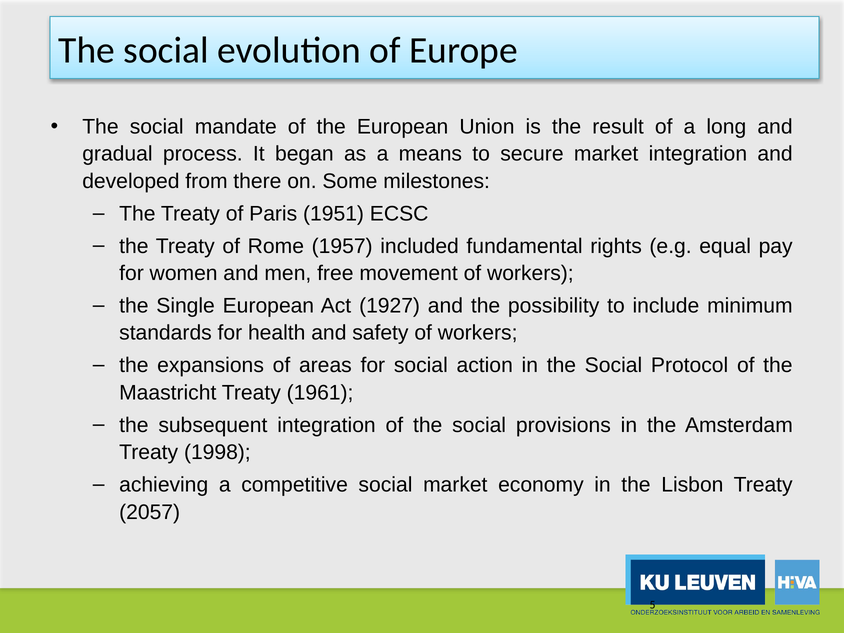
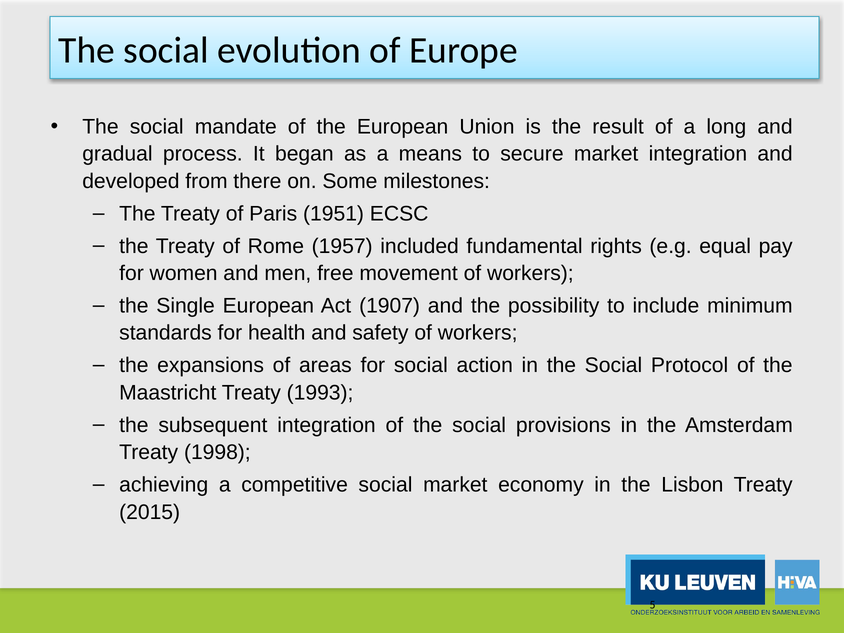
1927: 1927 -> 1907 (390, 306)
1961: 1961 -> 1993 (320, 393)
2057: 2057 -> 2015 (150, 512)
